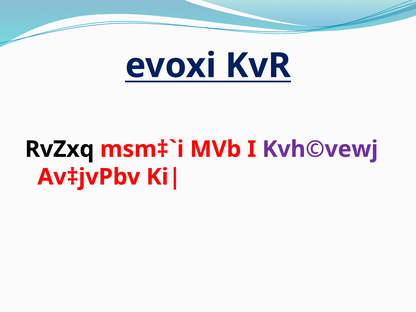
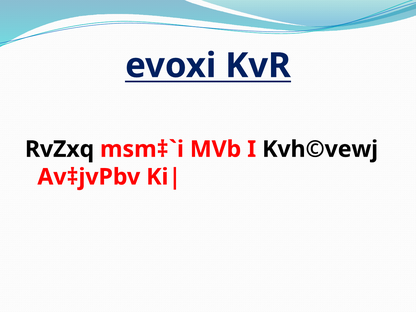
Kvh©vewj colour: purple -> black (320, 149)
